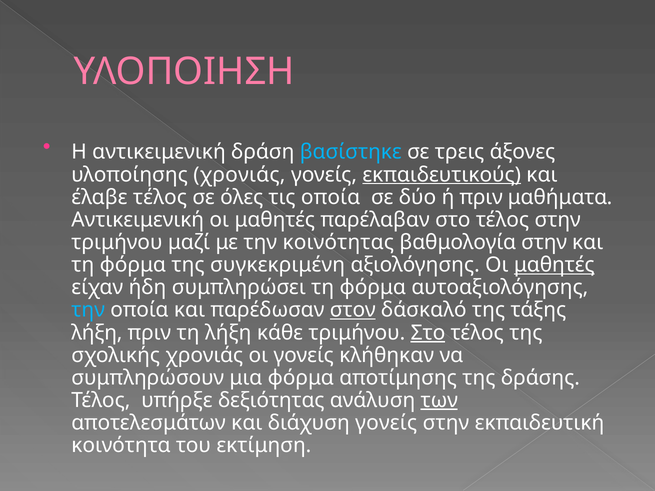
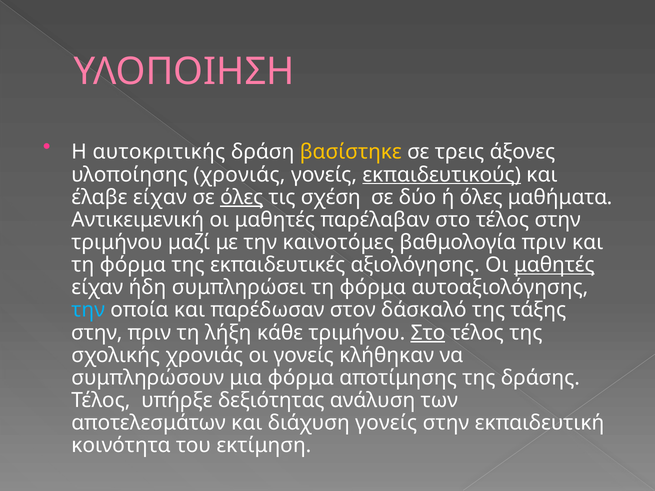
Η αντικειμενική: αντικειμενική -> αυτοκριτικής (159, 152)
βασίστηκε colour: light blue -> yellow (351, 152)
έλαβε τέλος: τέλος -> είχαν (160, 197)
όλες underline: none -> present (242, 197)
τις οποία: οποία -> σχέση (331, 197)
ή πριν: πριν -> όλες (481, 197)
κοινότητας: κοινότητας -> καινοτόμες (338, 242)
βαθμολογία στην: στην -> πριν (544, 242)
συγκεκριμένη: συγκεκριμένη -> εκπαιδευτικές (278, 265)
στον underline: present -> none (353, 310)
λήξη: λήξη -> στην (97, 333)
των underline: present -> none (439, 401)
